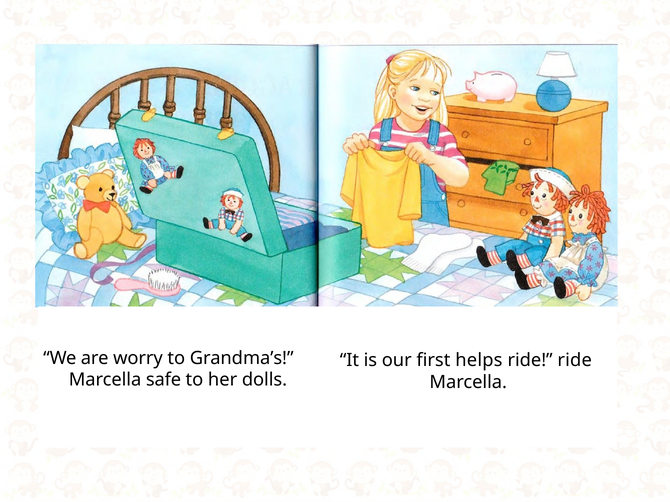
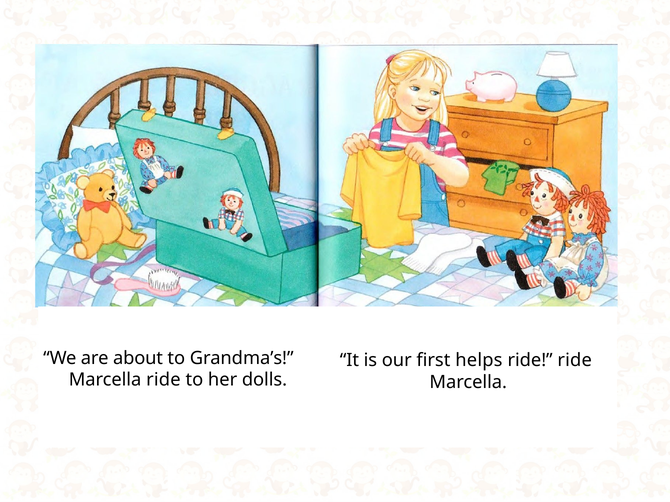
worry: worry -> about (138, 359)
Marcella safe: safe -> ride (163, 380)
